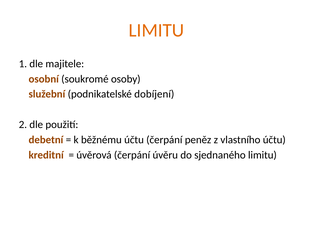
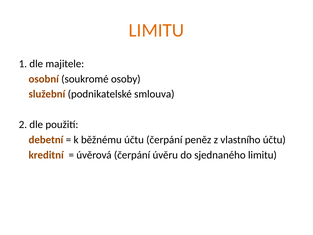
dobíjení: dobíjení -> smlouva (154, 94)
